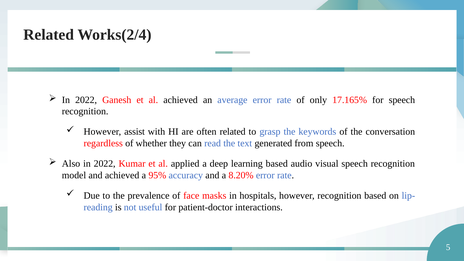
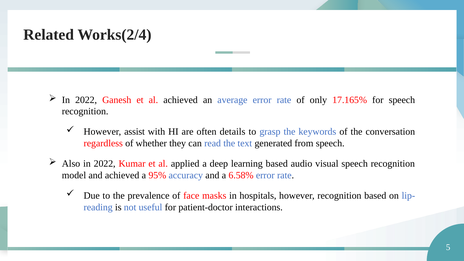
often related: related -> details (233, 132)
8.20%: 8.20% -> 6.58% (241, 175)
